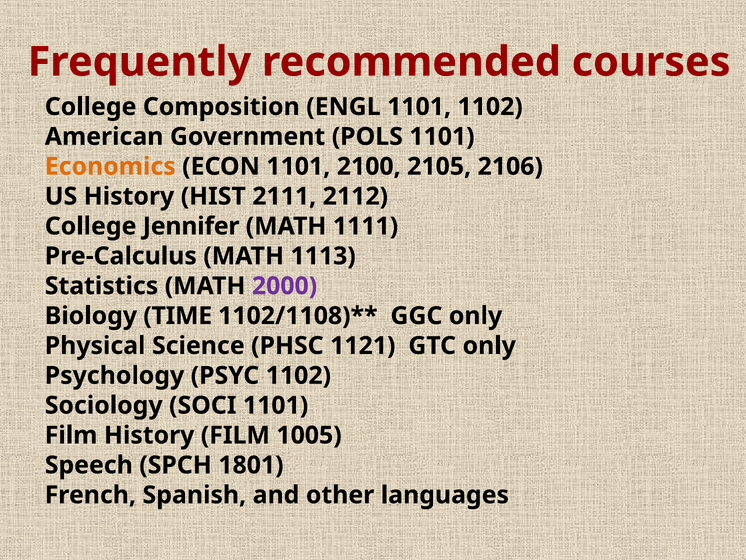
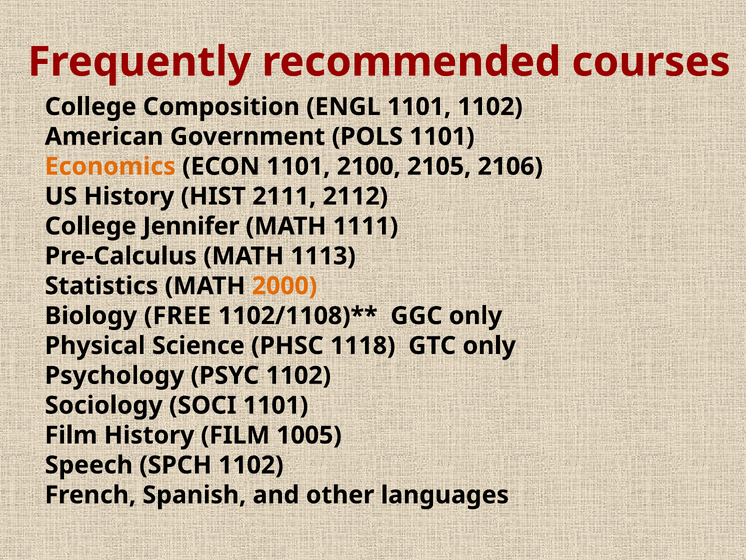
2000 colour: purple -> orange (285, 286)
TIME: TIME -> FREE (178, 316)
1121: 1121 -> 1118 (363, 345)
SPCH 1801: 1801 -> 1102 (251, 465)
